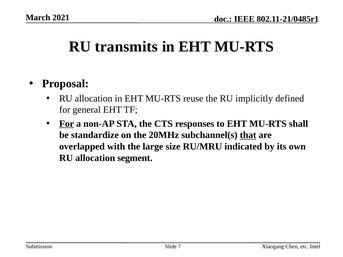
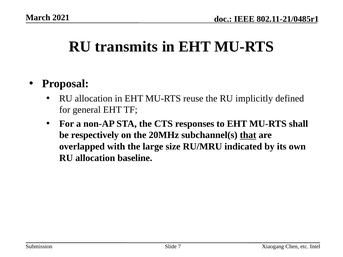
For underline: present -> none (67, 124)
standardize: standardize -> respectively (95, 135)
segment: segment -> baseline (135, 158)
